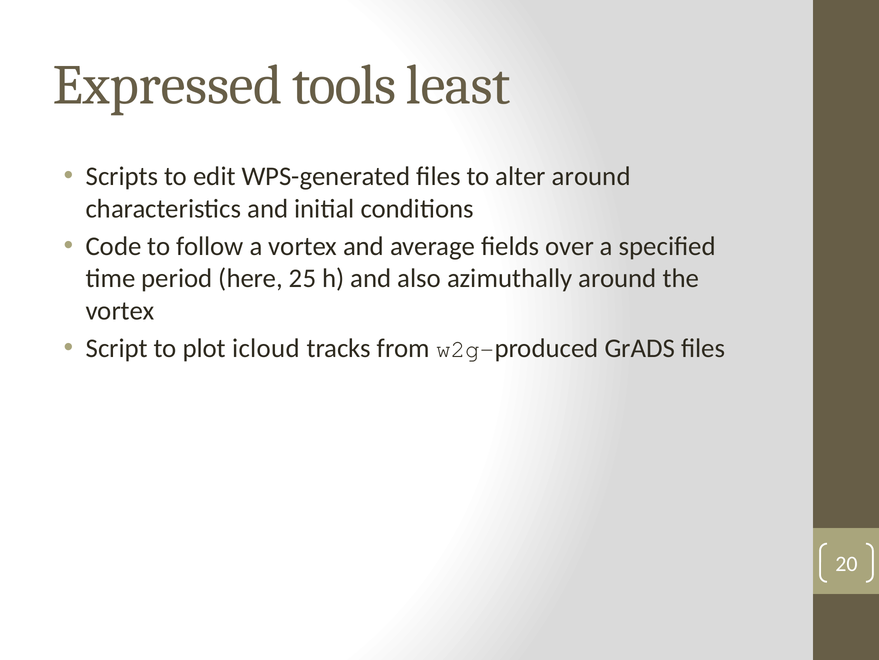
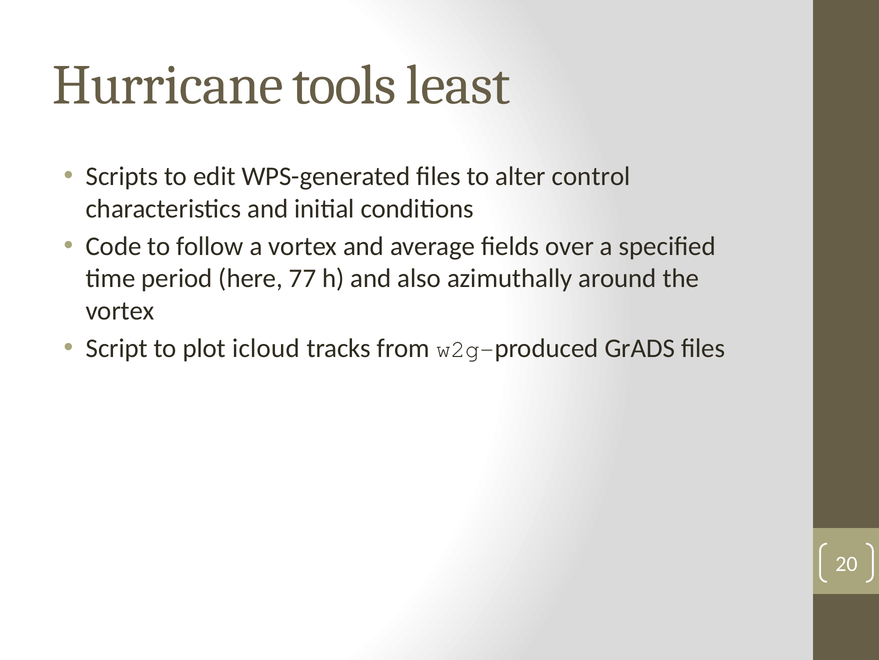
Expressed: Expressed -> Hurricane (168, 85)
alter around: around -> control (591, 176)
25: 25 -> 77 (303, 278)
